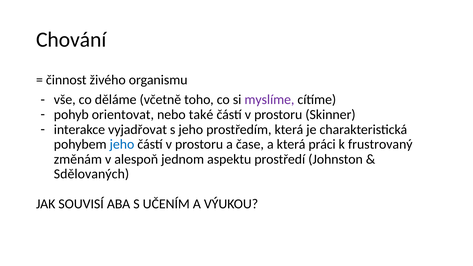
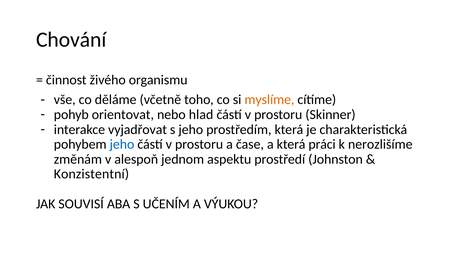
myslíme colour: purple -> orange (269, 100)
také: také -> hlad (201, 115)
frustrovaný: frustrovaný -> nerozlišíme (380, 144)
Sdělovaných: Sdělovaných -> Konzistentní (91, 174)
